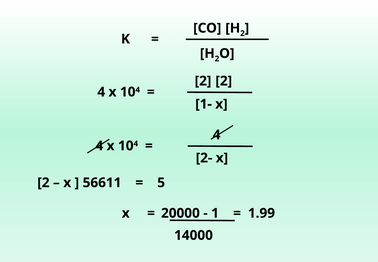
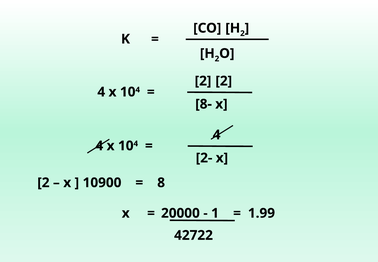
1-: 1- -> 8- (204, 104)
56611: 56611 -> 10900 (102, 182)
5: 5 -> 8 (161, 182)
14000: 14000 -> 42722 (194, 235)
